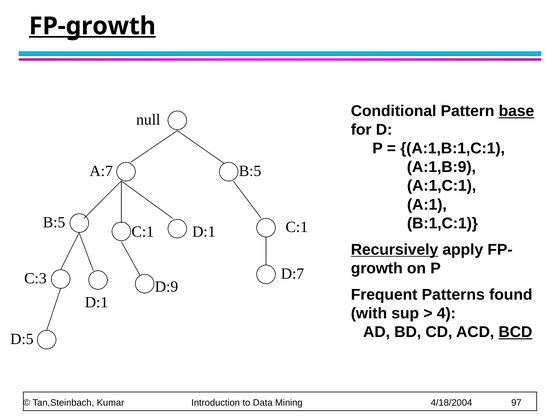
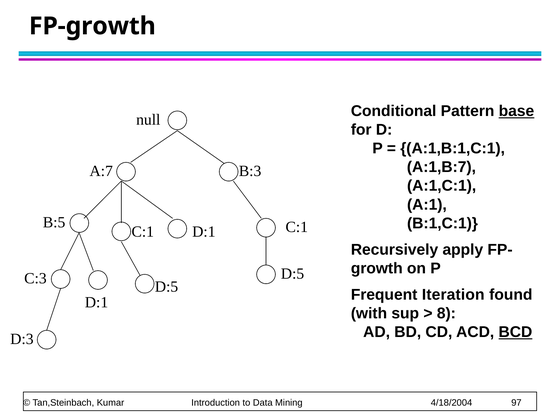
FP-growth underline: present -> none (92, 26)
A:1,B:9: A:1,B:9 -> A:1,B:7 (441, 167)
B:5: B:5 -> B:3 (250, 171)
Recursively underline: present -> none (395, 250)
D:7: D:7 -> D:5 (293, 274)
D:9: D:9 -> D:5 (167, 287)
Patterns: Patterns -> Iteration (453, 295)
4: 4 -> 8 (446, 313)
D:5: D:5 -> D:3 (22, 339)
